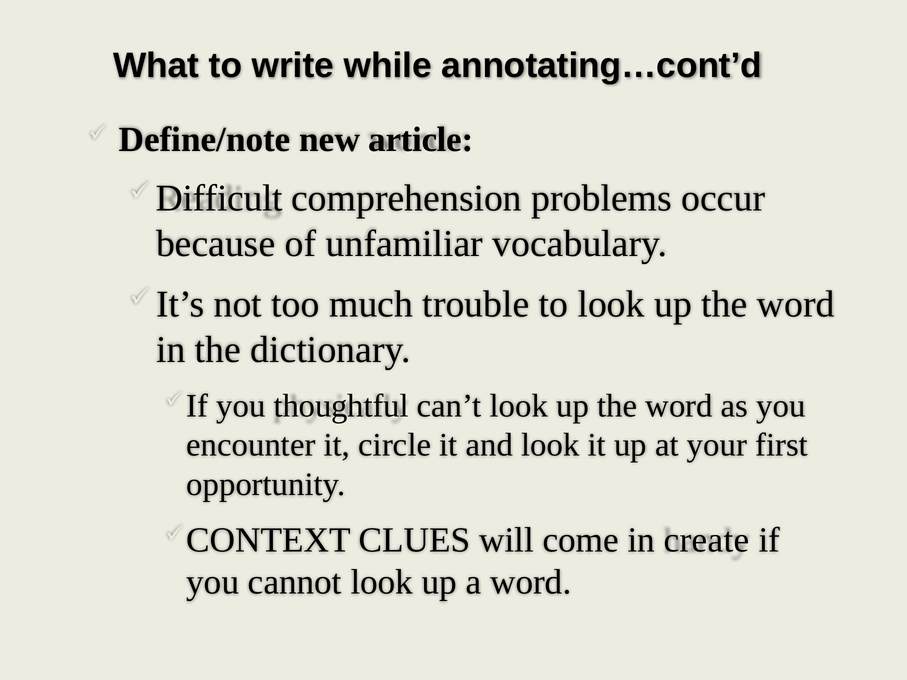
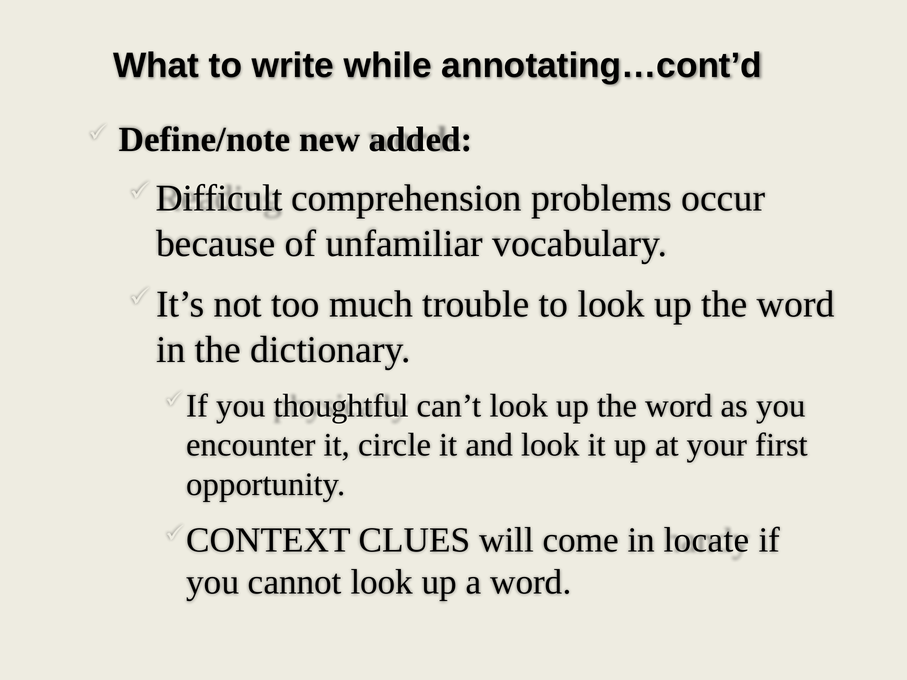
article: article -> added (421, 139)
create: create -> locate (707, 540)
